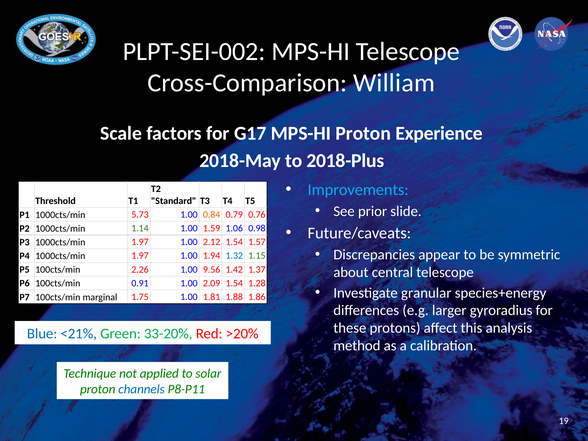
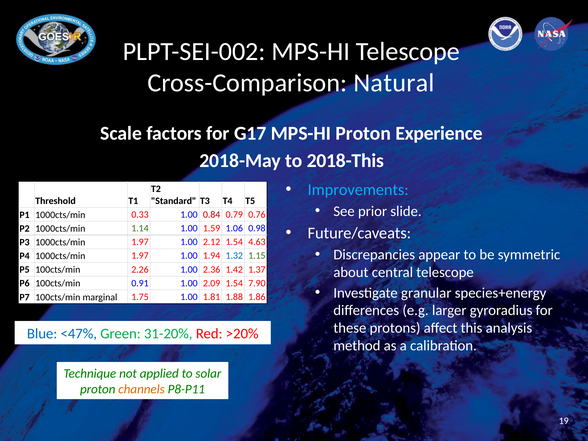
William: William -> Natural (394, 83)
2018-Plus: 2018-Plus -> 2018-This (345, 161)
5.73: 5.73 -> 0.33 (140, 215)
0.84 colour: orange -> red (212, 215)
1.57: 1.57 -> 4.63 (257, 242)
9.56: 9.56 -> 2.36 (212, 269)
1.28: 1.28 -> 7.90 (257, 283)
<21%: <21% -> <47% (79, 334)
33-20%: 33-20% -> 31-20% (168, 334)
channels colour: blue -> orange (142, 389)
